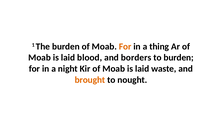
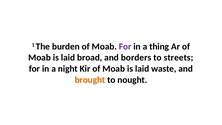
For colour: orange -> purple (125, 46)
blood: blood -> broad (90, 58)
to burden: burden -> streets (179, 58)
